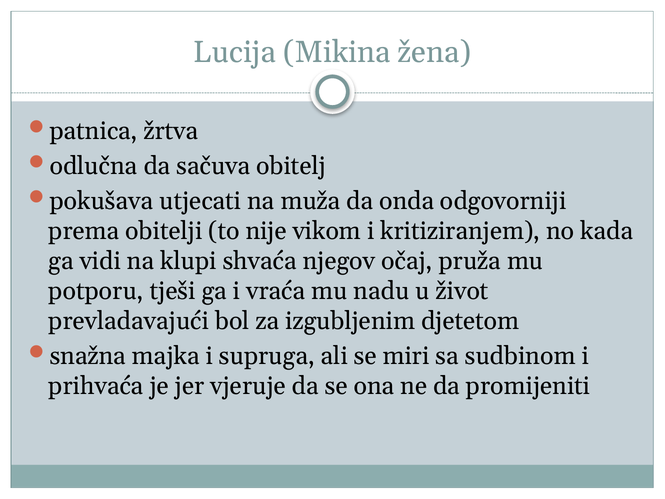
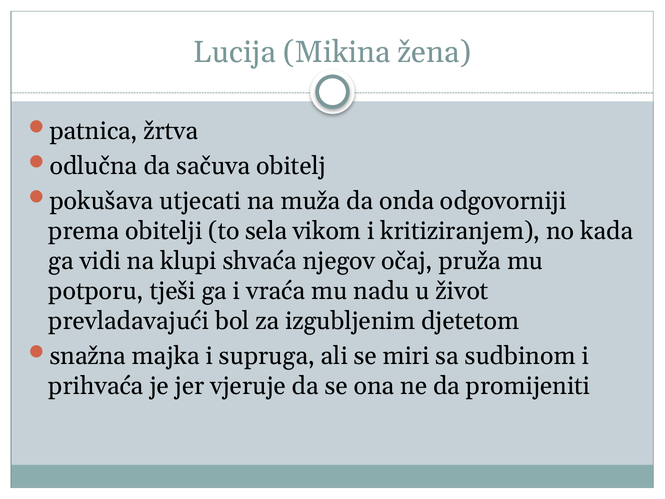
nije: nije -> sela (266, 231)
